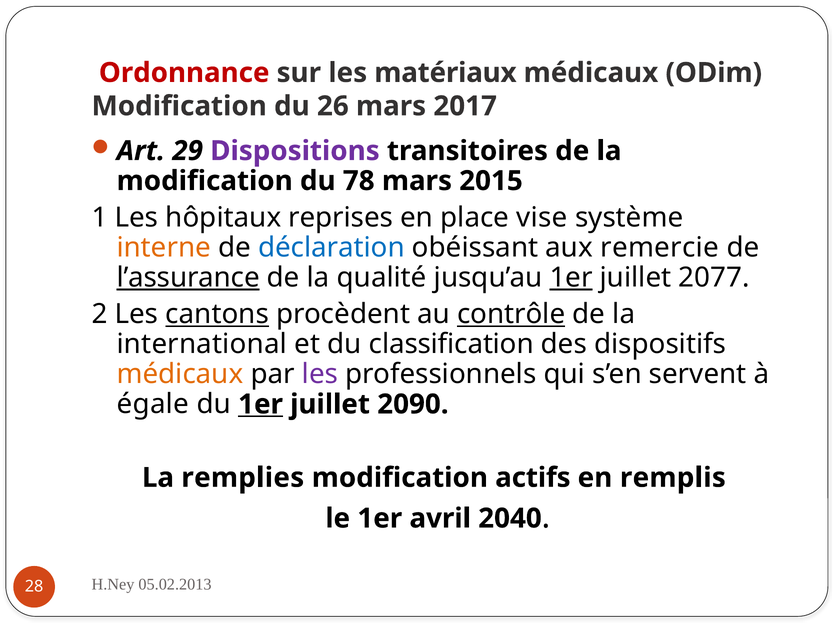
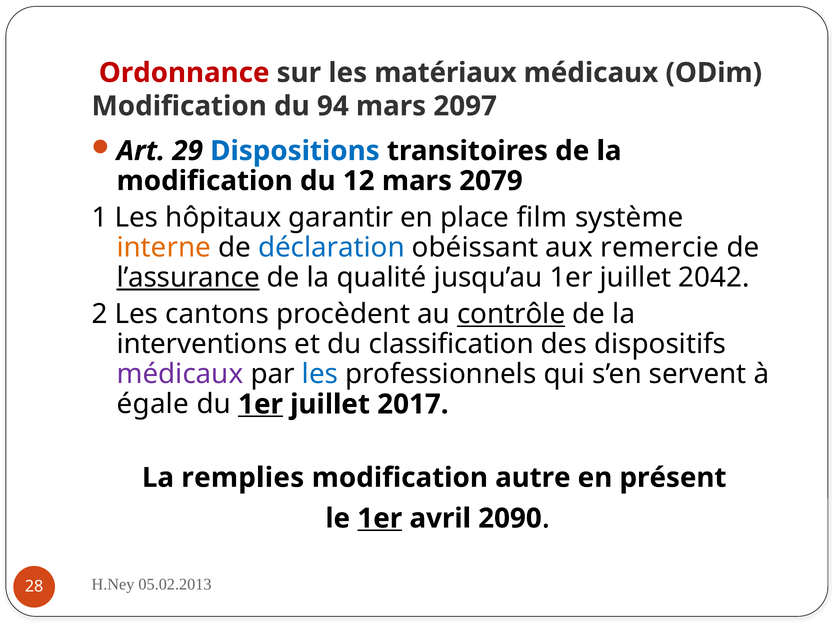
26: 26 -> 94 (333, 106)
2017: 2017 -> 2097 (465, 106)
Dispositions colour: purple -> blue (295, 151)
78: 78 -> 12 (359, 181)
2015: 2015 -> 2079 (491, 181)
reprises: reprises -> garantir (341, 218)
vise: vise -> film (542, 218)
1er underline: present -> none (571, 278)
2077: 2077 -> 2042 (714, 278)
cantons underline: present -> none (217, 315)
international: international -> interventions (202, 345)
médicaux colour: orange -> purple (180, 375)
les colour: purple -> blue (320, 375)
2090: 2090 -> 2017 (413, 405)
actifs: actifs -> autre (533, 478)
remplis: remplis -> présent (673, 478)
1er underline: none -> present (380, 519)
2040: 2040 -> 2090 (510, 519)
